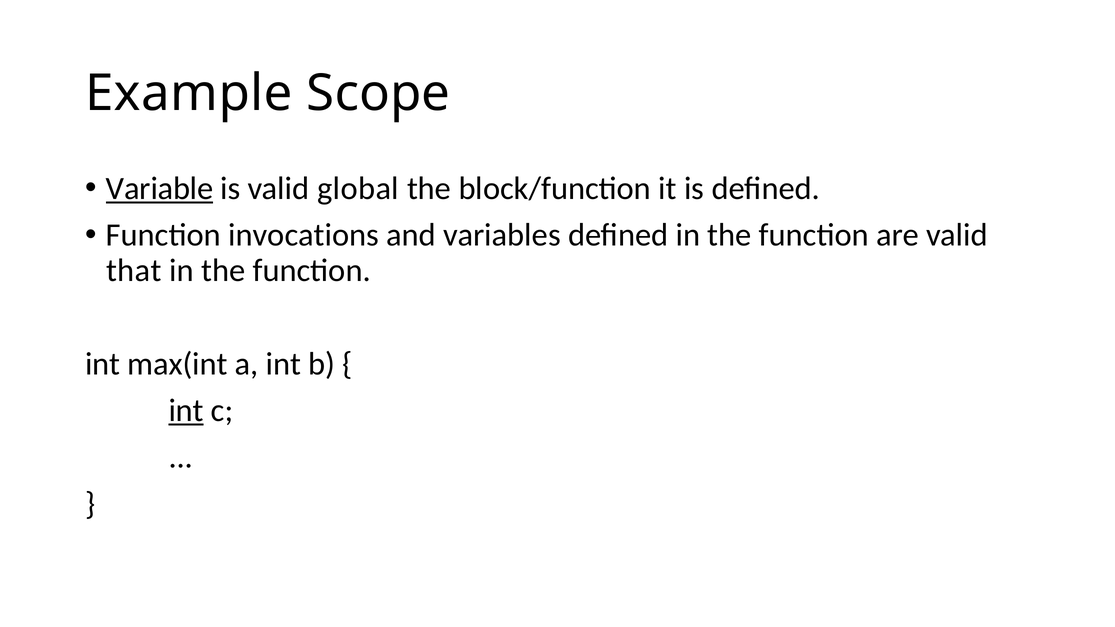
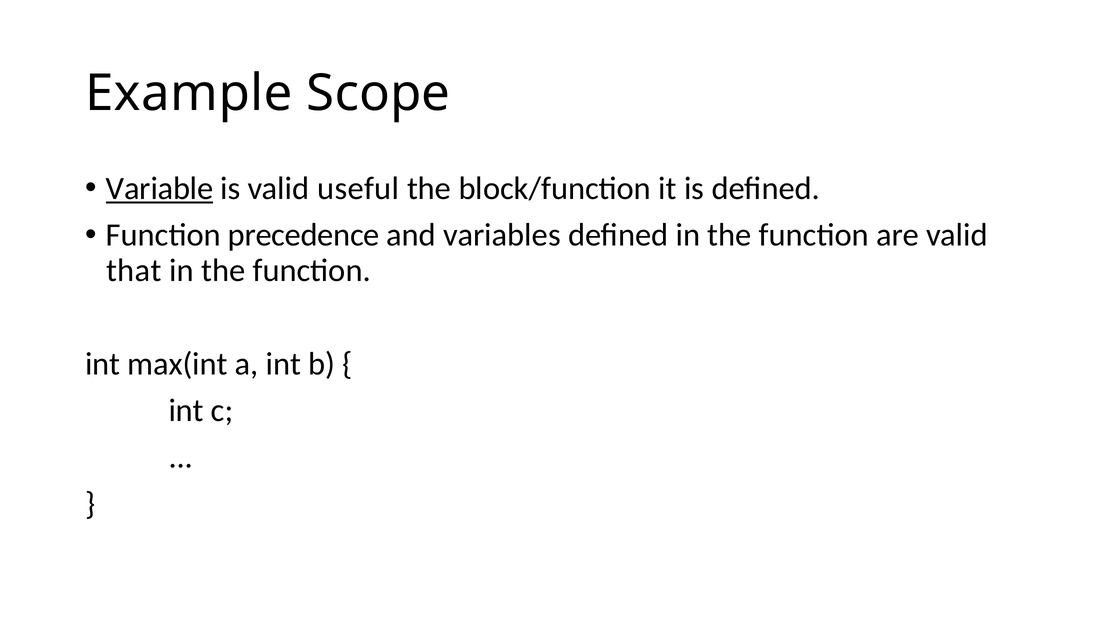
global: global -> useful (358, 189)
invocations: invocations -> precedence (304, 235)
int underline: present -> none (186, 411)
